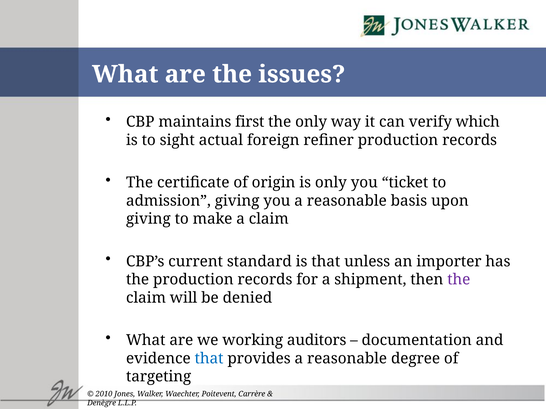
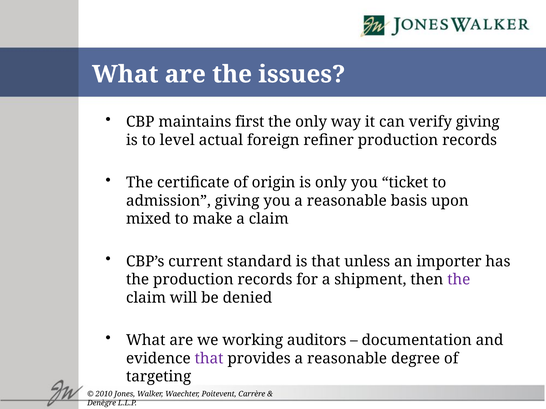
verify which: which -> giving (478, 122)
sight: sight -> level (177, 140)
giving: giving -> mixed (148, 219)
that colour: blue -> purple (209, 359)
